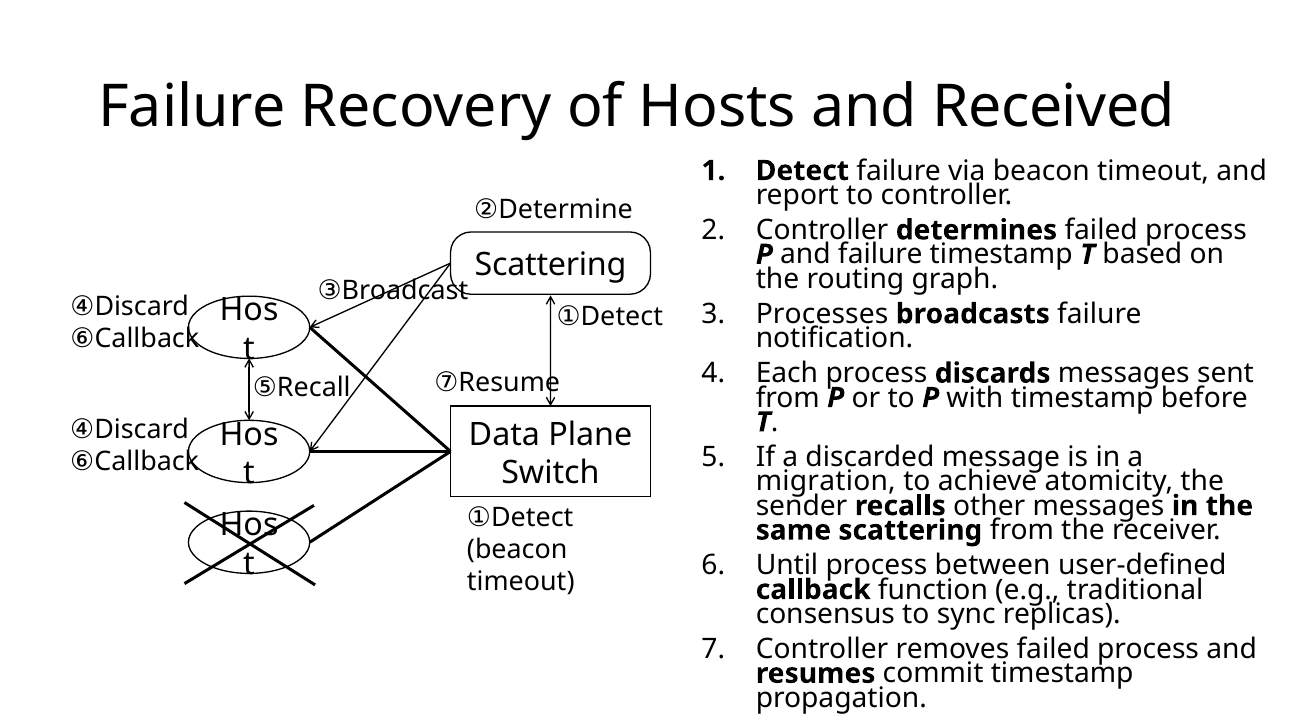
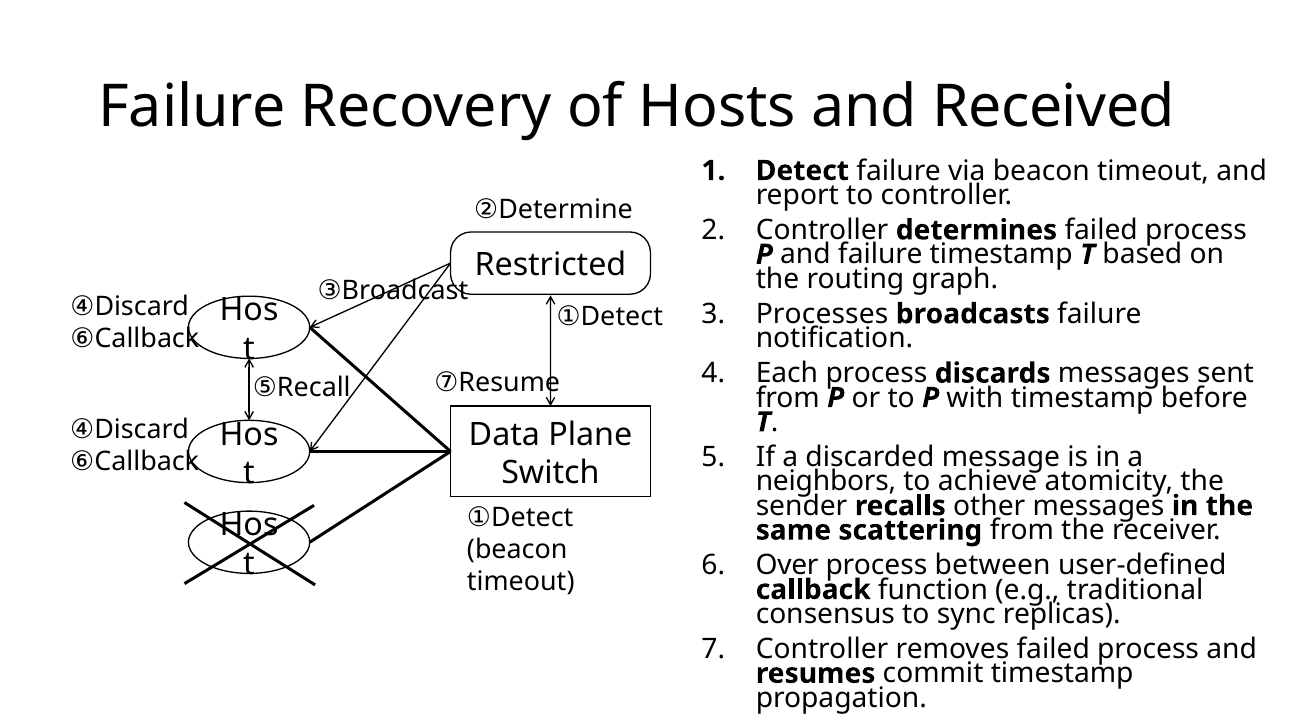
Scattering: Scattering -> Restricted (550, 265)
migration: migration -> neighbors (826, 482)
Until: Until -> Over (787, 565)
